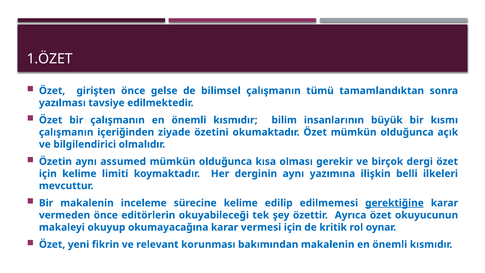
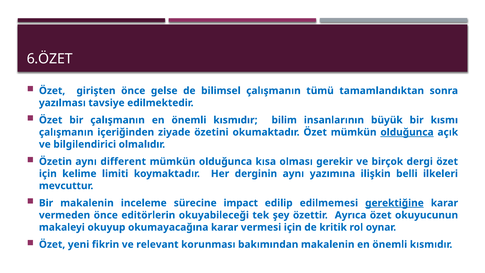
1.ÖZET: 1.ÖZET -> 6.ÖZET (50, 59)
olduğunca underline: none -> present (407, 132)
assumed: assumed -> different (123, 161)
sürecine kelime: kelime -> impact (241, 203)
